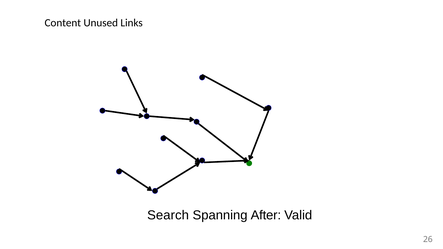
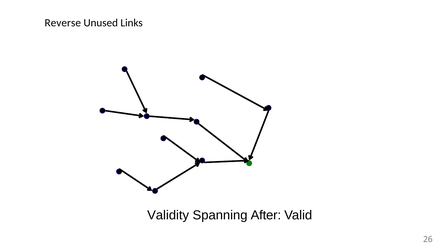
Content: Content -> Reverse (63, 23)
Search: Search -> Validity (168, 215)
